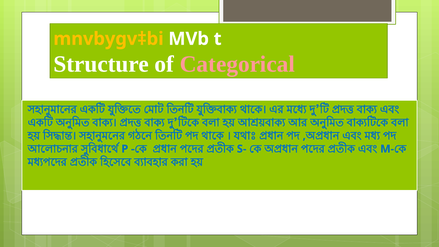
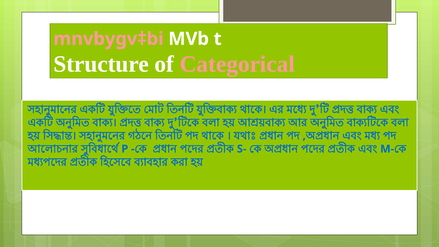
mnvbygv‡bi colour: yellow -> pink (109, 39)
